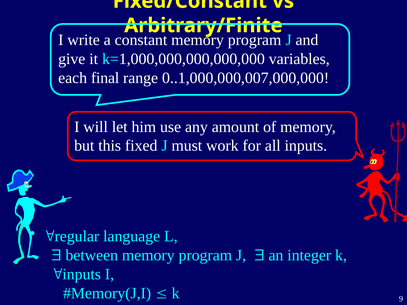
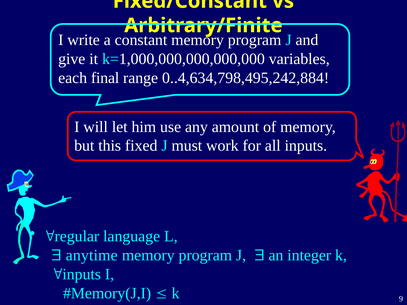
0..1,000,000,007,000,000: 0..1,000,000,007,000,000 -> 0..4,634,798,495,242,884 (246, 78)
between: between -> anytime (92, 255)
